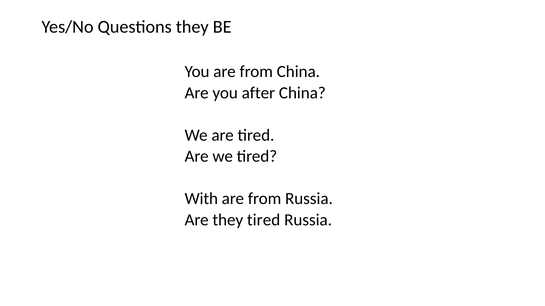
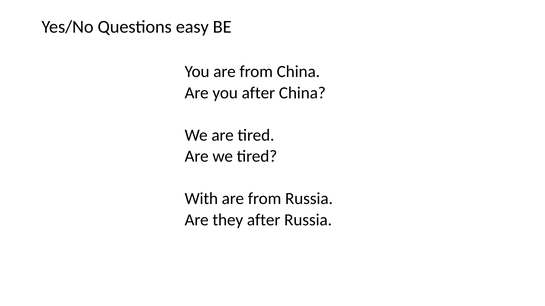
Questions they: they -> easy (192, 27)
they tired: tired -> after (264, 220)
